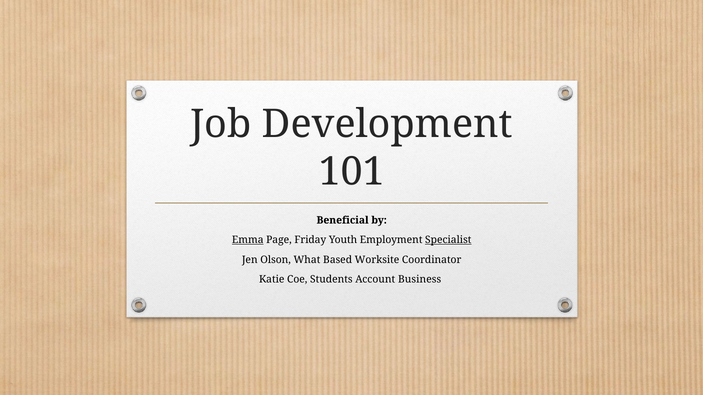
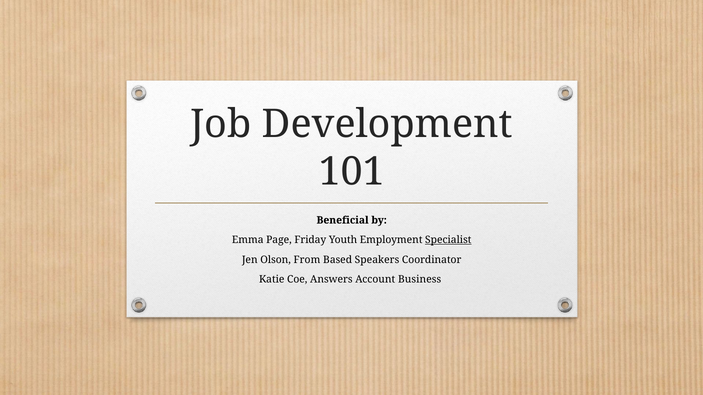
Emma underline: present -> none (248, 240)
What: What -> From (307, 260)
Worksite: Worksite -> Speakers (377, 260)
Students: Students -> Answers (331, 280)
